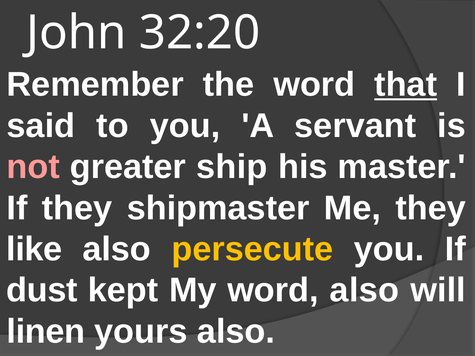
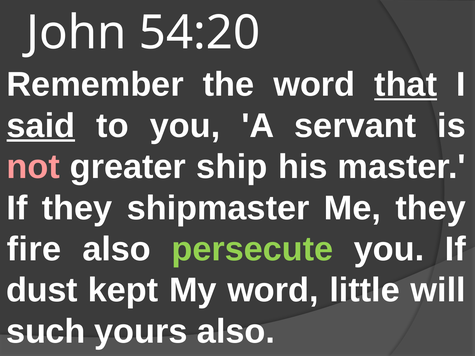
32:20: 32:20 -> 54:20 (200, 33)
said underline: none -> present (41, 126)
like: like -> fire (34, 249)
persecute colour: yellow -> light green (252, 249)
word also: also -> little (365, 290)
linen: linen -> such (46, 332)
